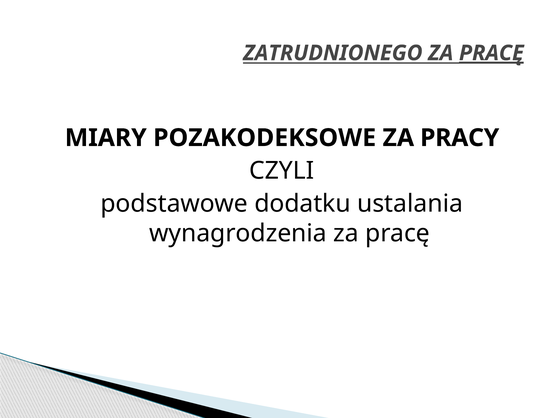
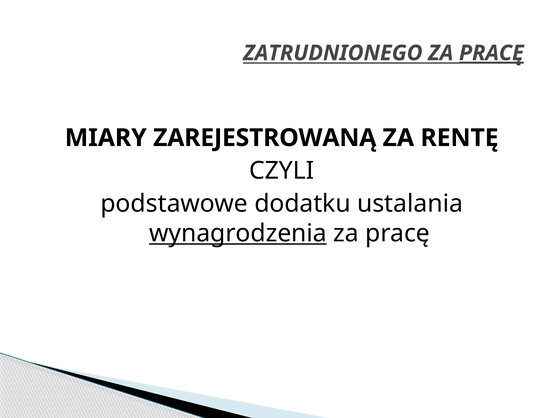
POZAKODEKSOWE: POZAKODEKSOWE -> ZAREJESTROWANĄ (265, 138)
PRACY: PRACY -> RENTĘ (460, 138)
wynagrodzenia underline: none -> present (238, 233)
